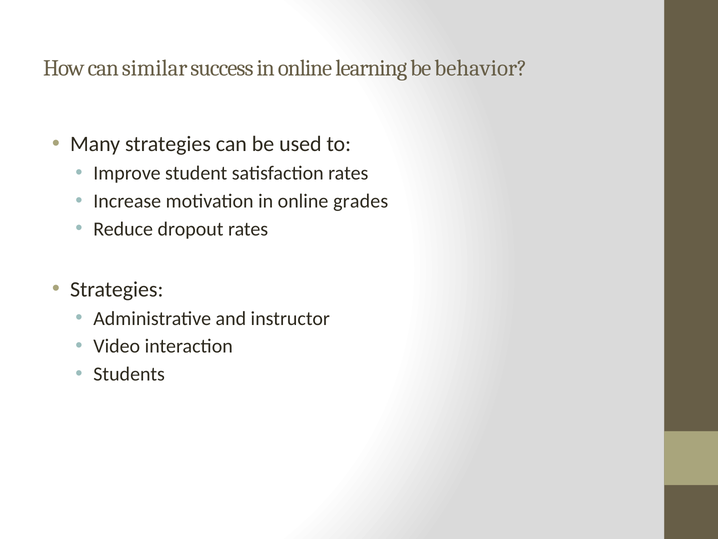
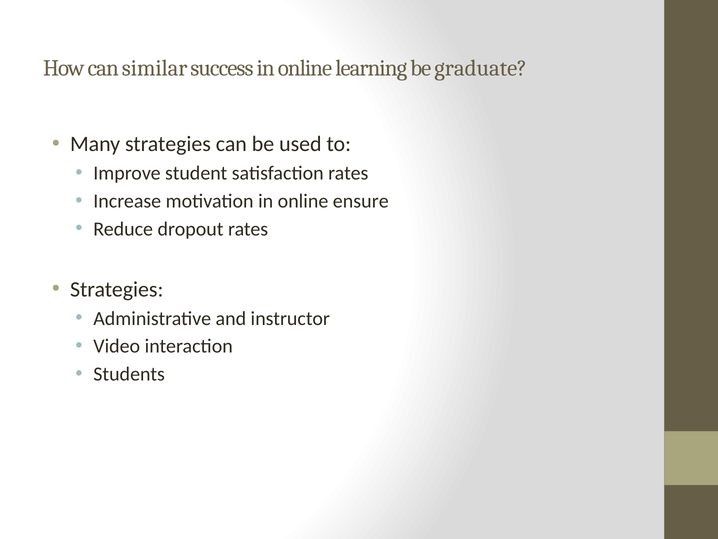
behavior: behavior -> graduate (481, 68)
grades: grades -> ensure (361, 201)
